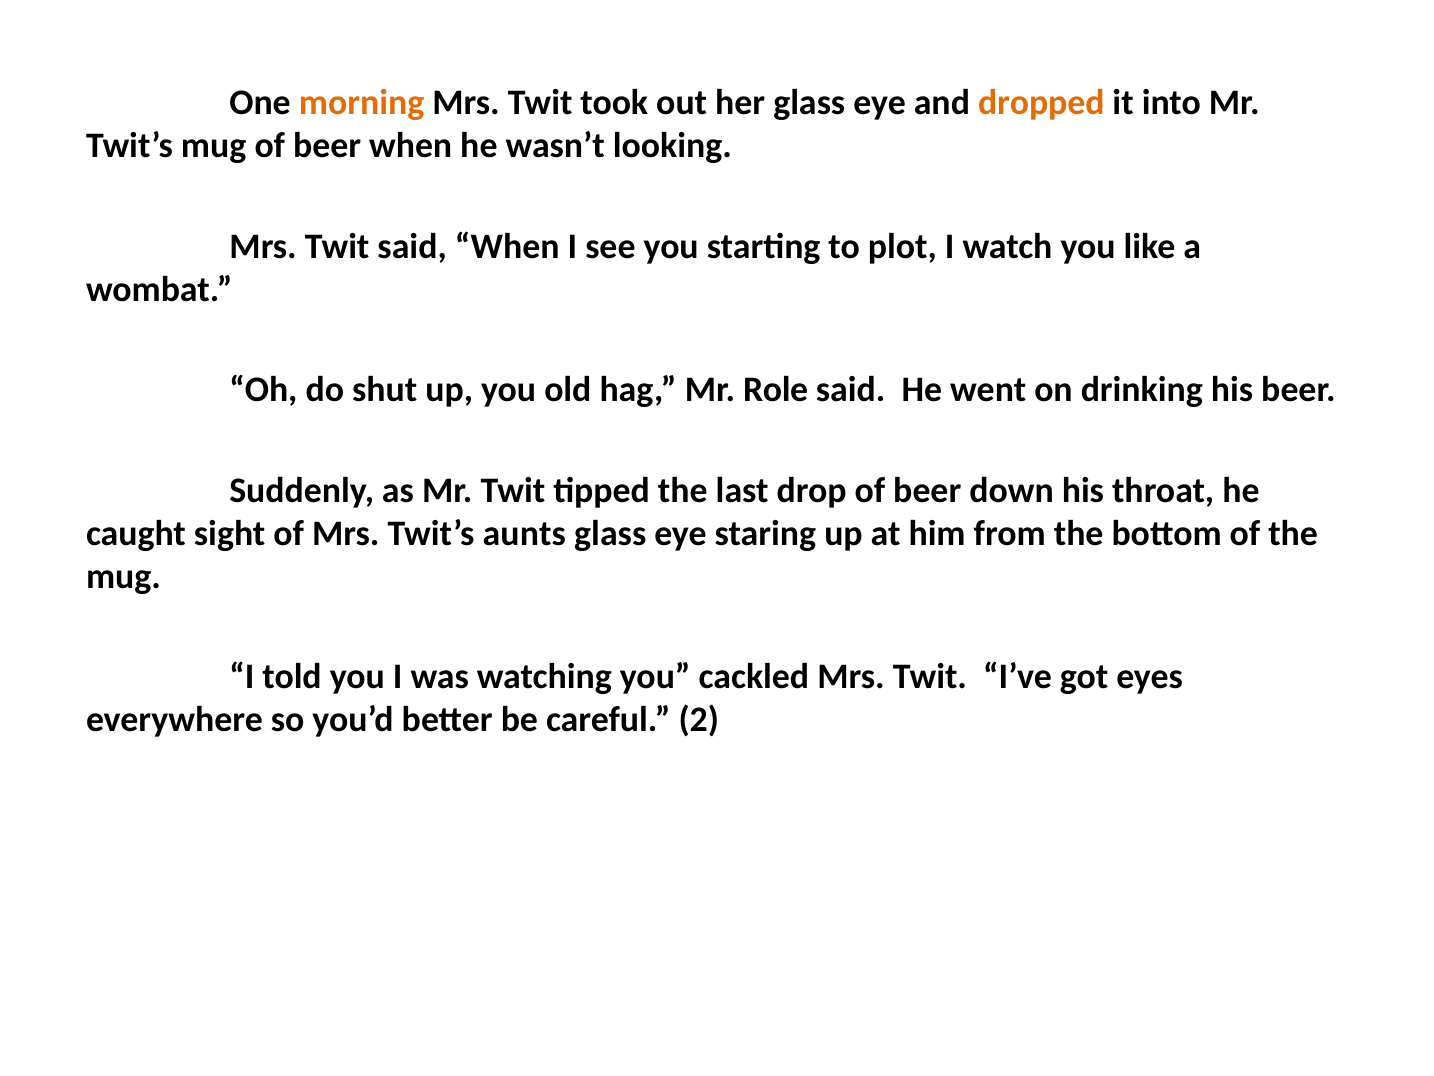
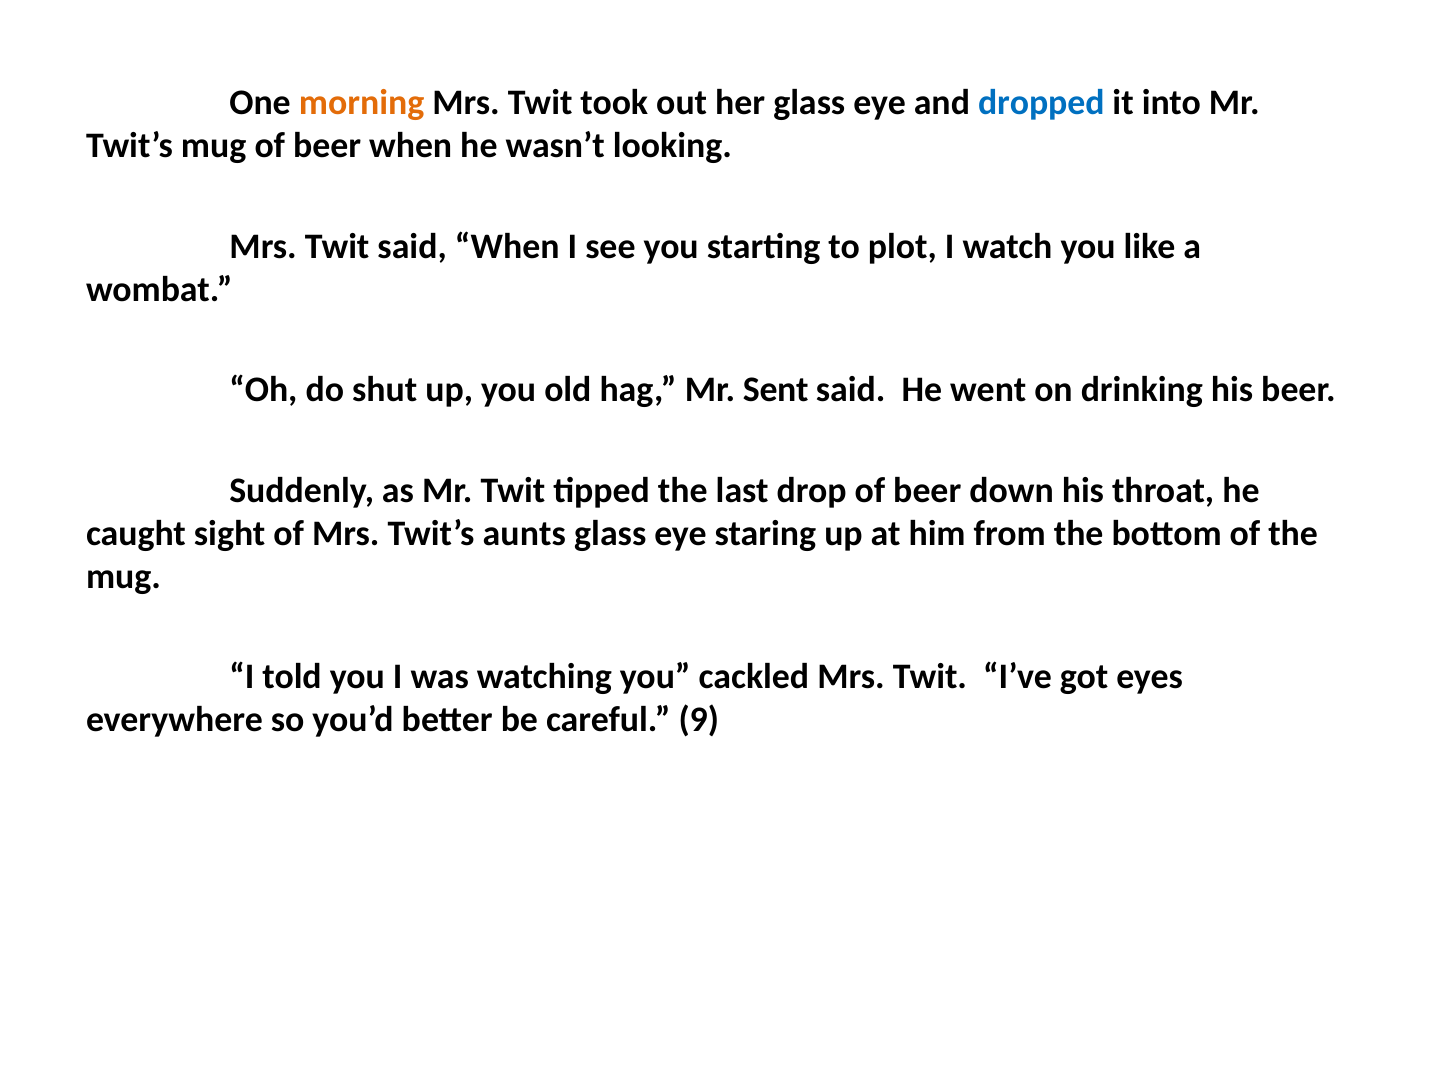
dropped colour: orange -> blue (1041, 103)
Role: Role -> Sent (776, 390)
2: 2 -> 9 (699, 720)
